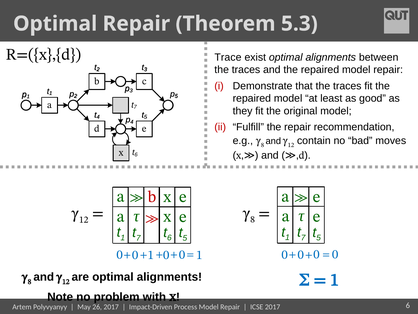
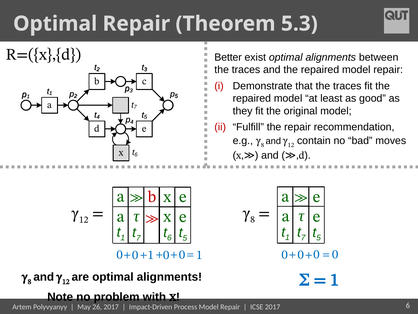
Trace: Trace -> Better (228, 57)
